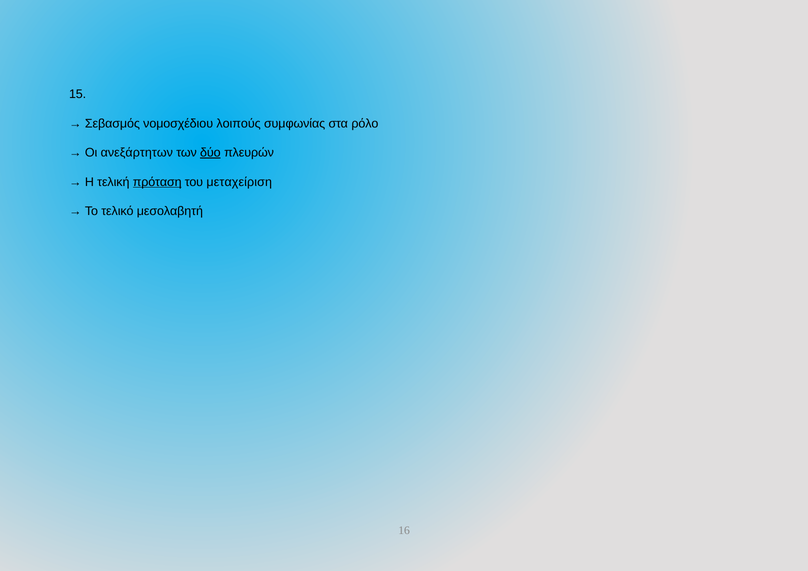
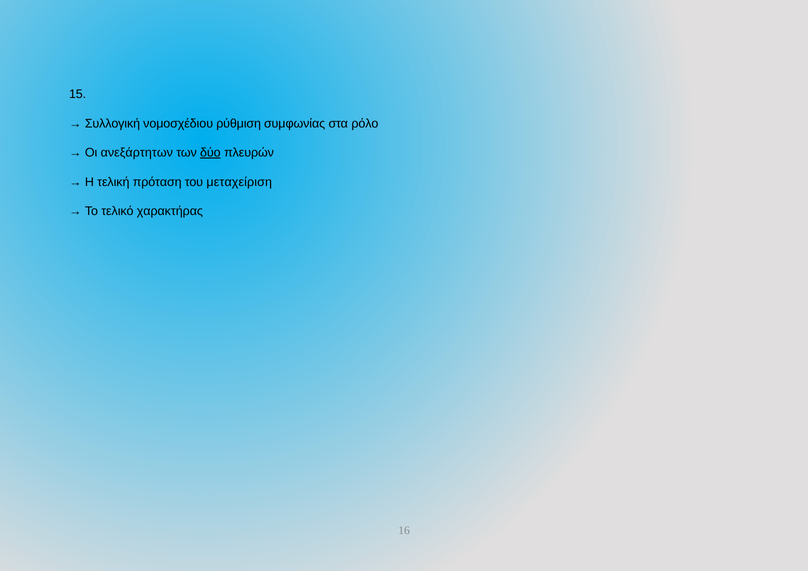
Σεβασμός: Σεβασμός -> Συλλογική (112, 123)
λοιπούς: λοιπούς -> ρύθμιση (239, 123)
πρόταση underline: present -> none (157, 182)
μεσολαβητή: μεσολαβητή -> χαρακτήρας (170, 211)
